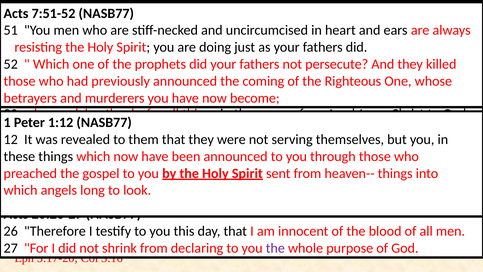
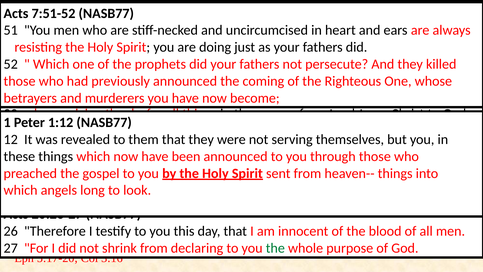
the colour: purple -> green (275, 248)
